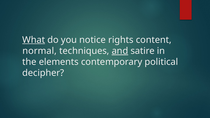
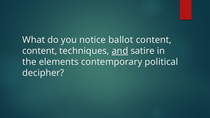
What underline: present -> none (34, 40)
rights: rights -> ballot (121, 40)
normal: normal -> content (40, 51)
